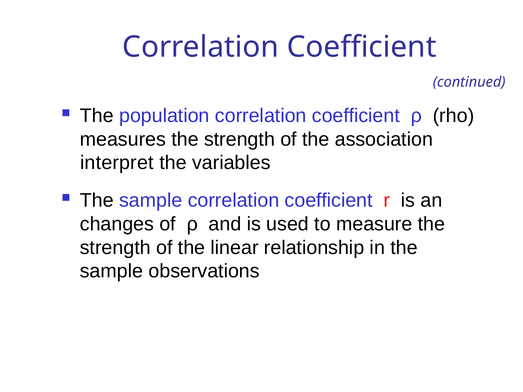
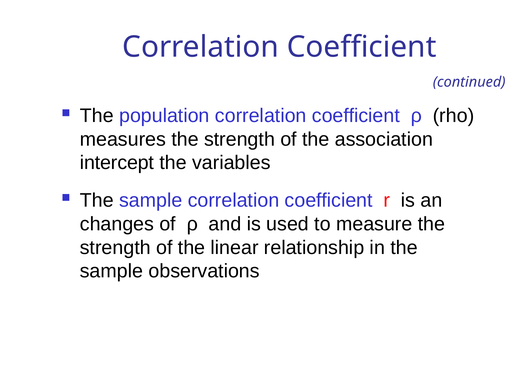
interpret: interpret -> intercept (117, 163)
